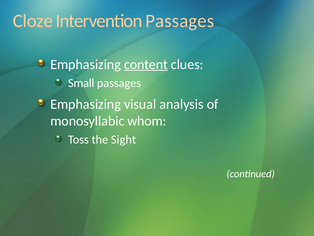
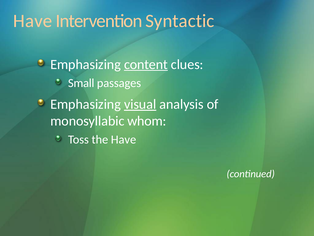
Cloze: Cloze -> Have (33, 21)
Intervention Passages: Passages -> Syntactic (180, 21)
visual underline: none -> present (140, 104)
the Sight: Sight -> Have (124, 139)
